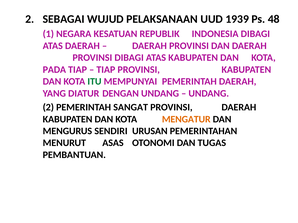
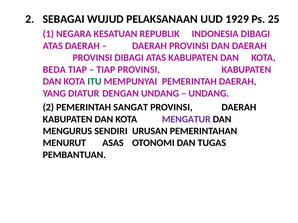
1939: 1939 -> 1929 (237, 19)
48: 48 -> 25 (274, 19)
PADA: PADA -> BEDA (54, 70)
MENGATUR colour: orange -> purple (186, 119)
